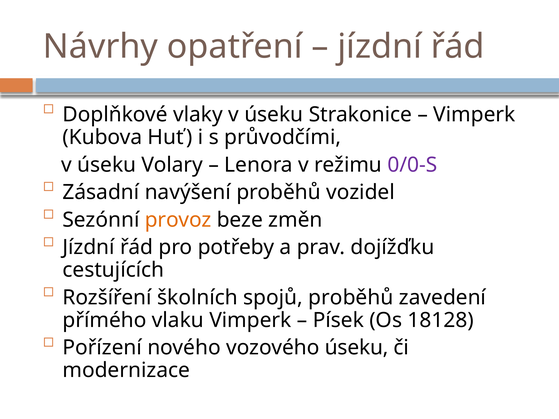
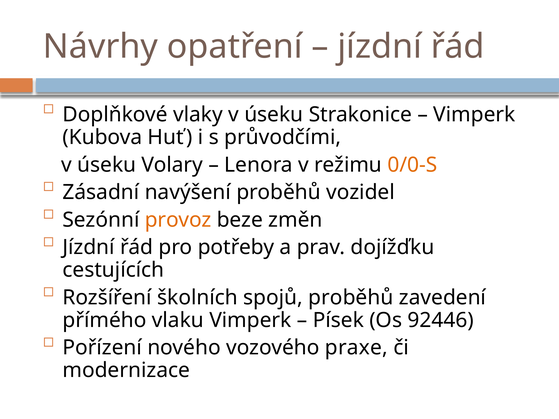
0/0-S colour: purple -> orange (412, 165)
18128: 18128 -> 92446 (441, 320)
vozového úseku: úseku -> praxe (356, 348)
